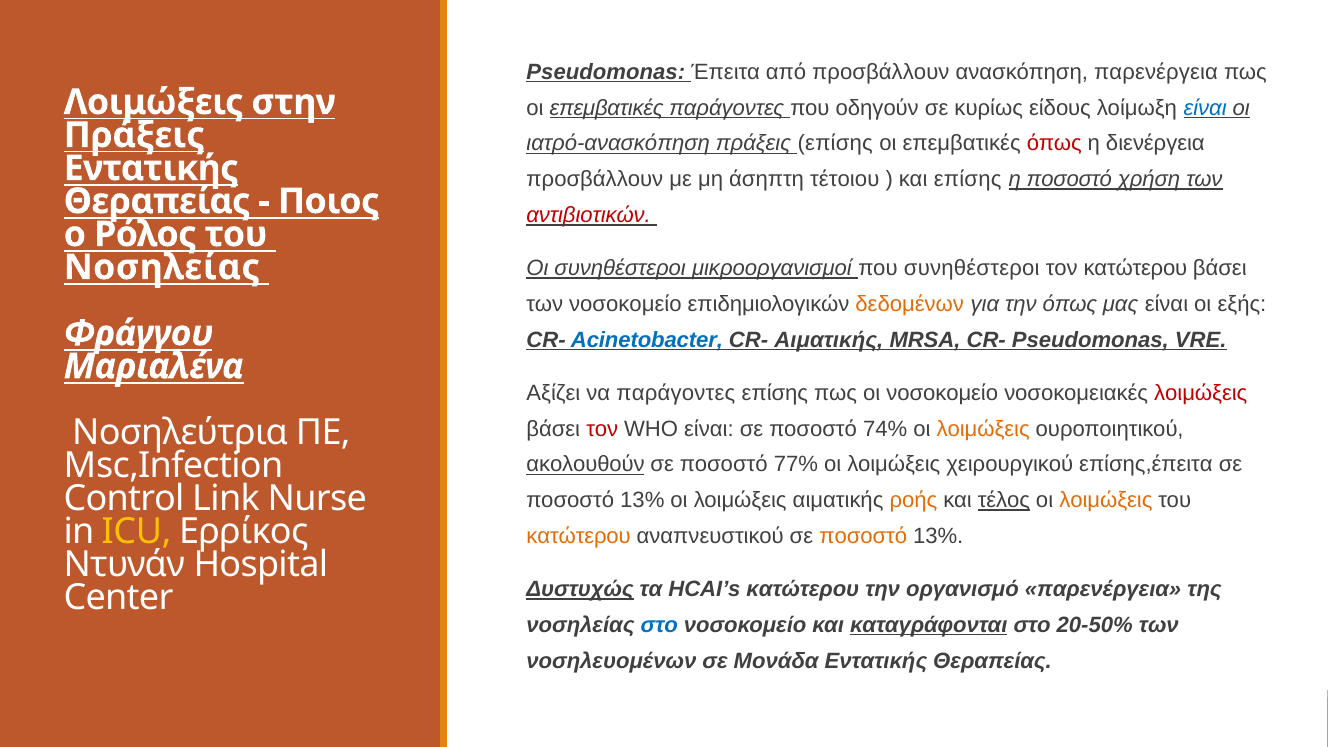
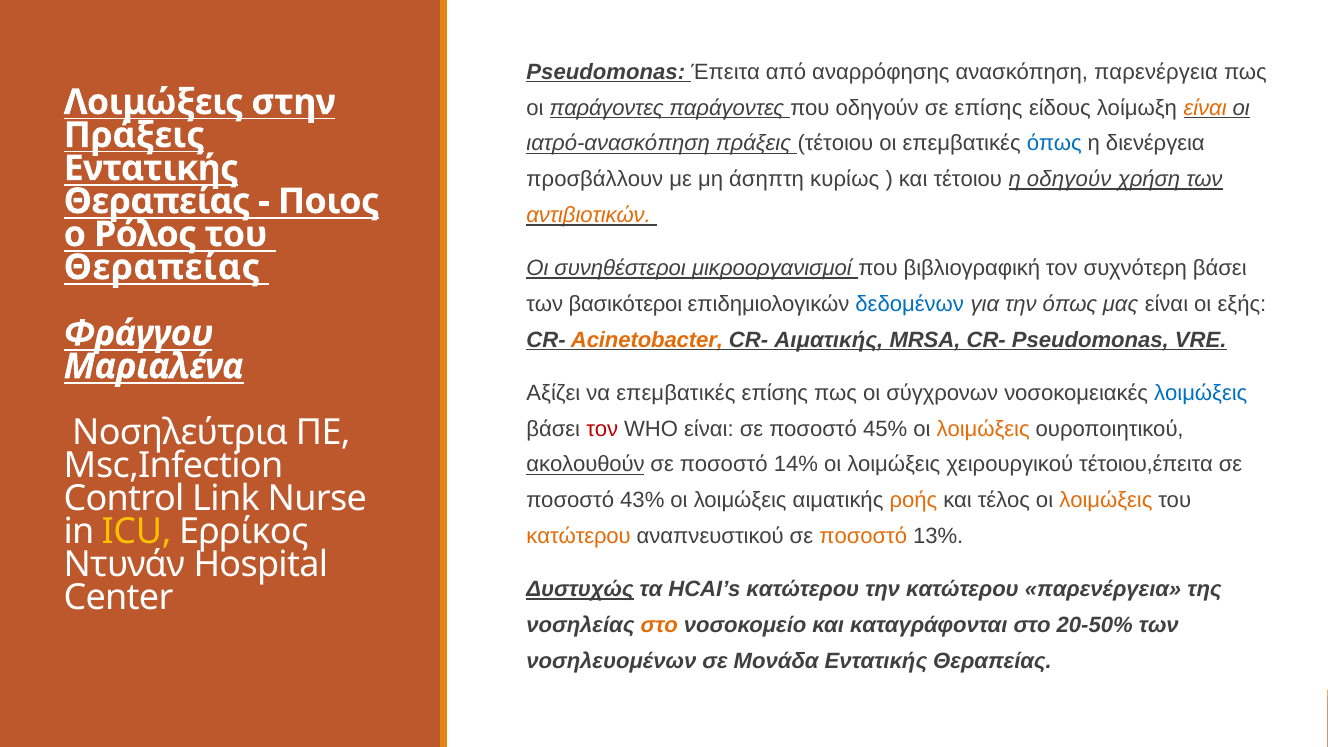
από προσβάλλουν: προσβάλλουν -> αναρρόφησης (881, 72)
επεμβατικές: επεμβατικές -> παράγοντες (607, 108)
σε κυρίως: κυρίως -> επίσης (989, 108)
είναι colour: blue -> orange (1205, 108)
πράξεις επίσης: επίσης -> τέτοιου (835, 144)
όπως colour: red -> blue (1054, 144)
τέτοιου: τέτοιου -> κυρίως (845, 179)
και επίσης: επίσης -> τέτοιου (968, 179)
η ποσοστό: ποσοστό -> οδηγούν (1069, 179)
αντιβιοτικών colour: red -> orange (589, 215)
που συνηθέστεροι: συνηθέστεροι -> βιβλιογραφική (972, 268)
τον κατώτερου: κατώτερου -> συχνότερη (1135, 268)
Νοσηλείας: Νοσηλείας -> Θεραπείας (162, 267)
των νοσοκομείο: νοσοκομείο -> βασικότεροι (625, 304)
δεδομένων colour: orange -> blue (910, 304)
Acinetobacter colour: blue -> orange (647, 340)
να παράγοντες: παράγοντες -> επεμβατικές (676, 393)
οι νοσοκομείο: νοσοκομείο -> σύγχρονων (942, 393)
λοιμώξεις colour: red -> blue (1201, 393)
74%: 74% -> 45% (885, 429)
77%: 77% -> 14% (796, 465)
επίσης,έπειτα: επίσης,έπειτα -> τέτοιου,έπειτα (1146, 465)
13%: 13% -> 43% (642, 500)
τέλος underline: present -> none (1004, 500)
την οργανισμό: οργανισμό -> κατώτερου (962, 589)
στο colour: blue -> orange (659, 625)
καταγράφονται underline: present -> none (929, 625)
